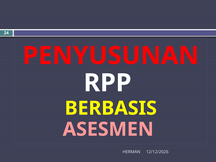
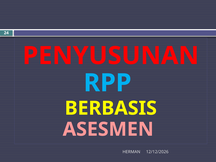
RPP colour: white -> light blue (107, 83)
